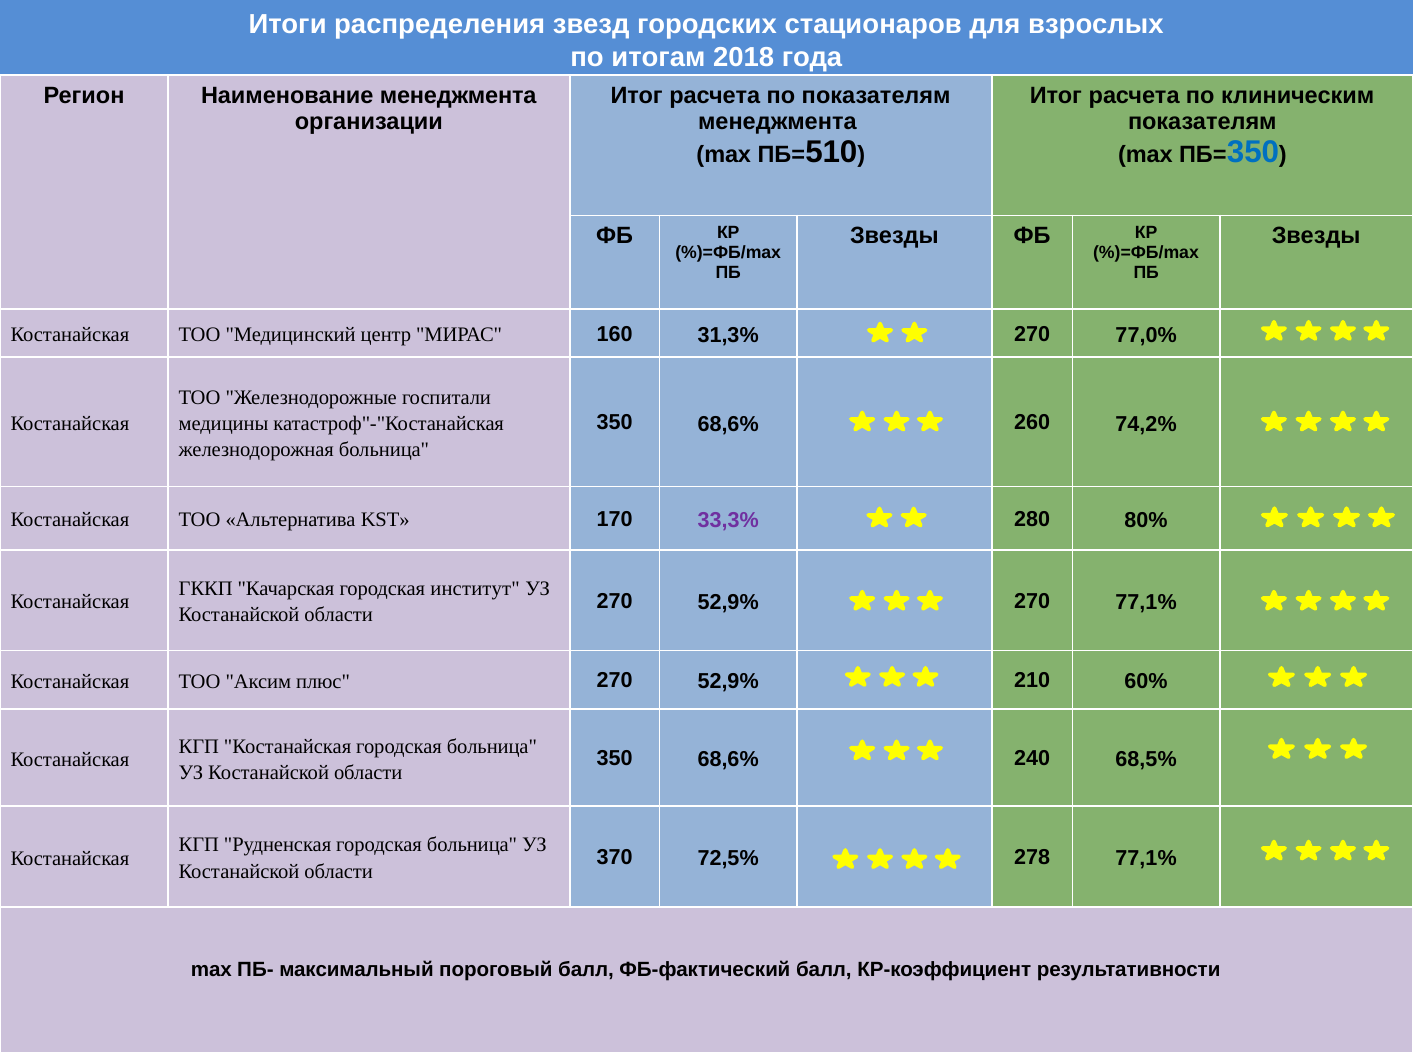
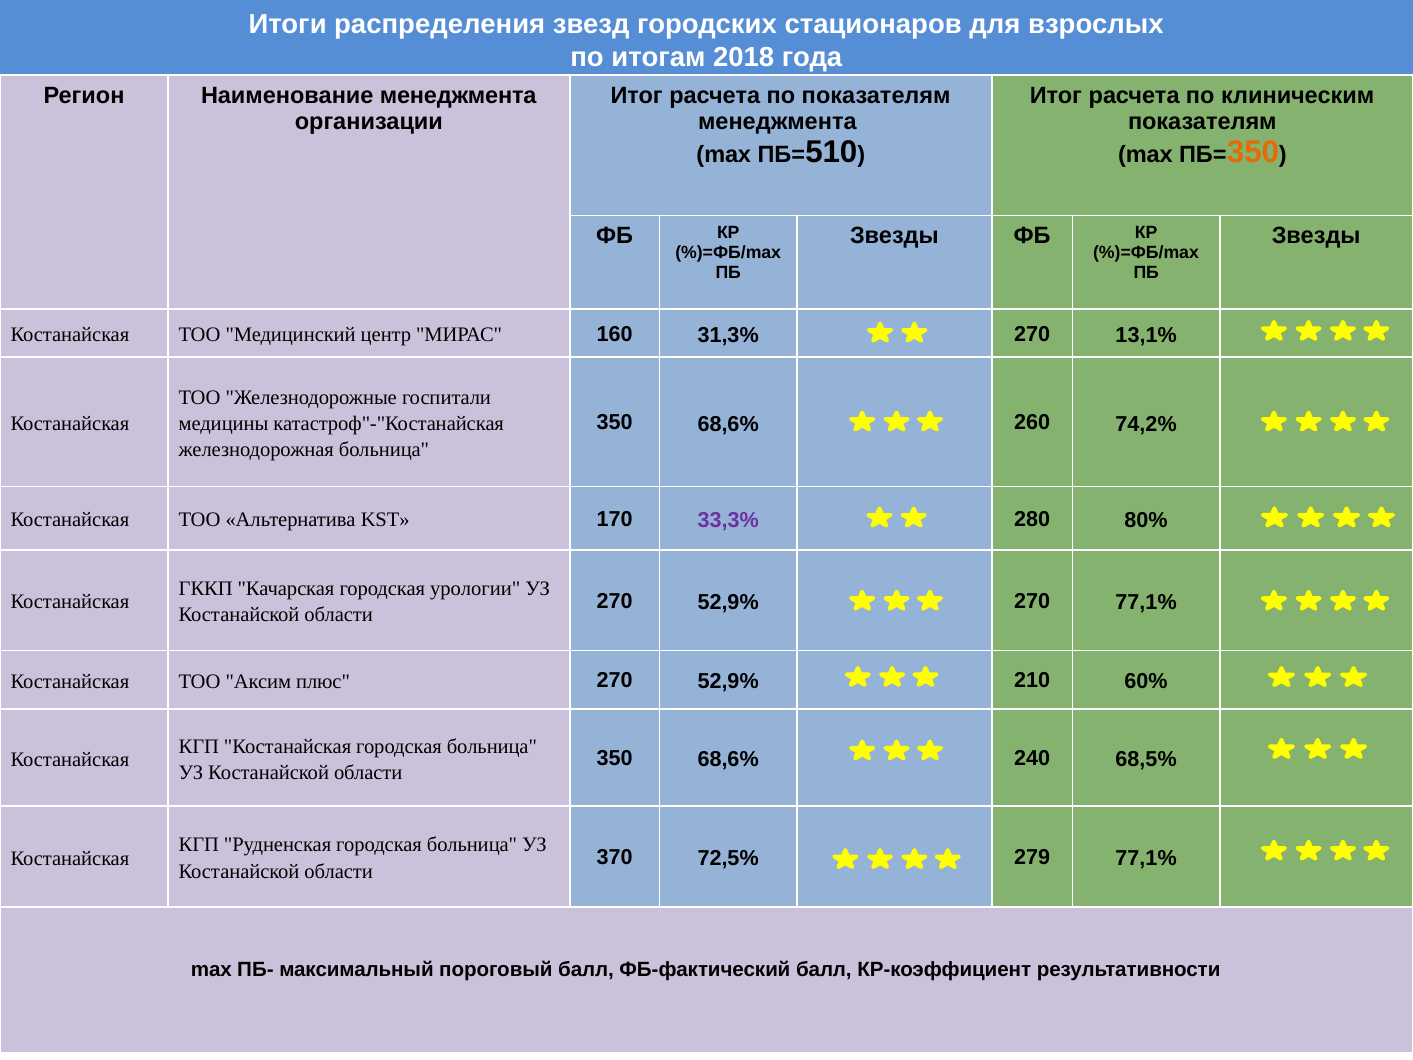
350 colour: blue -> orange (1253, 153)
77,0%: 77,0% -> 13,1% (1146, 335)
институт: институт -> урологии (475, 589)
278: 278 -> 279 (1032, 857)
